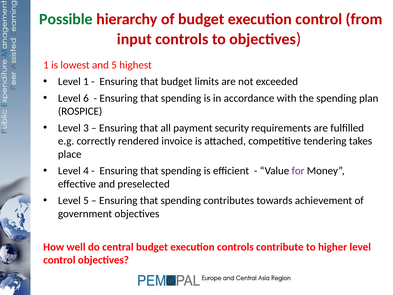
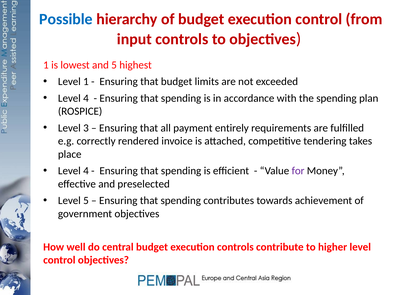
Possible colour: green -> blue (66, 19)
6: 6 -> 4 (86, 98)
security: security -> entirely (232, 128)
